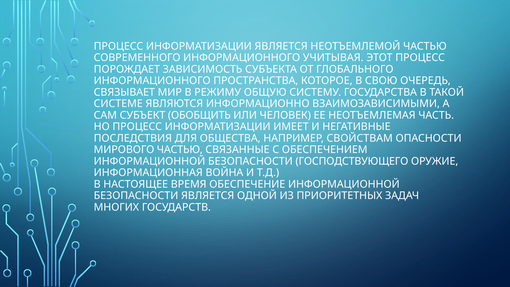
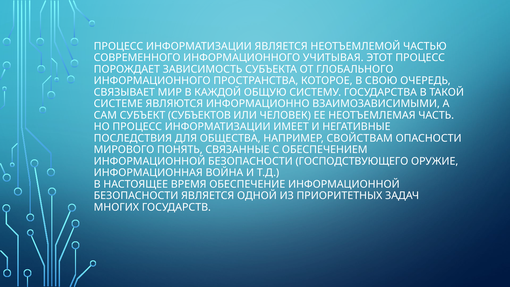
РЕЖИМУ: РЕЖИМУ -> КАЖДОЙ (218, 92)
ОБОБЩИТЬ: ОБОБЩИТЬ -> СУБЪЕКТОВ (199, 115)
МИРОВОГО ЧАСТЬЮ: ЧАСТЬЮ -> ПОНЯТЬ (180, 150)
